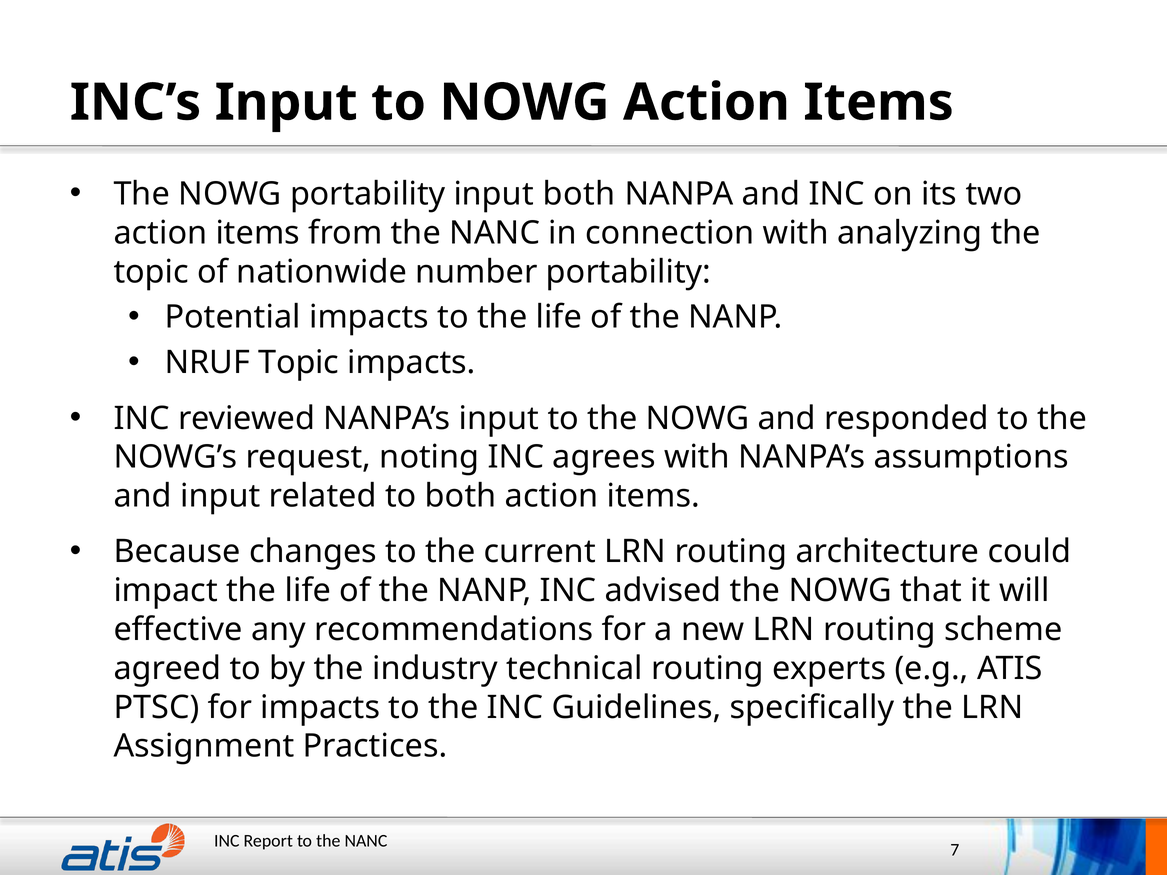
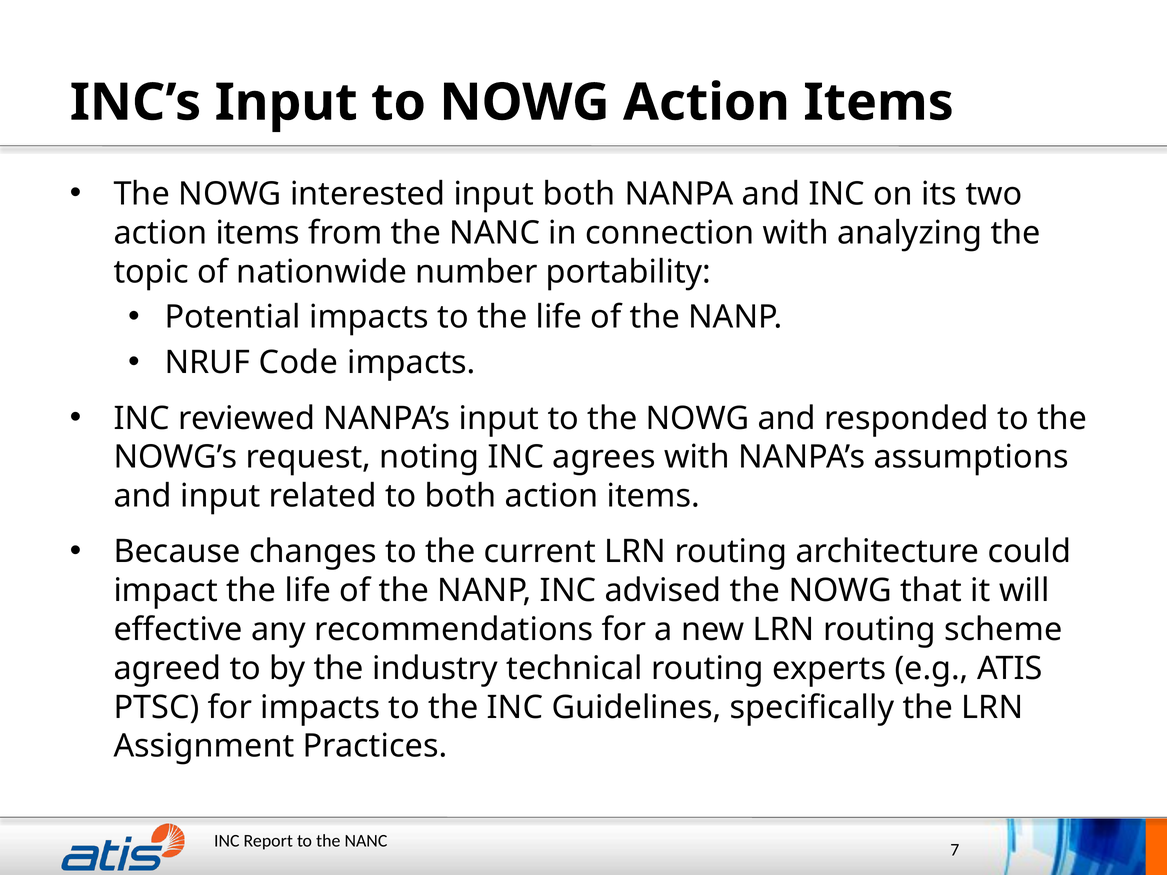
NOWG portability: portability -> interested (368, 194)
NRUF Topic: Topic -> Code (298, 363)
